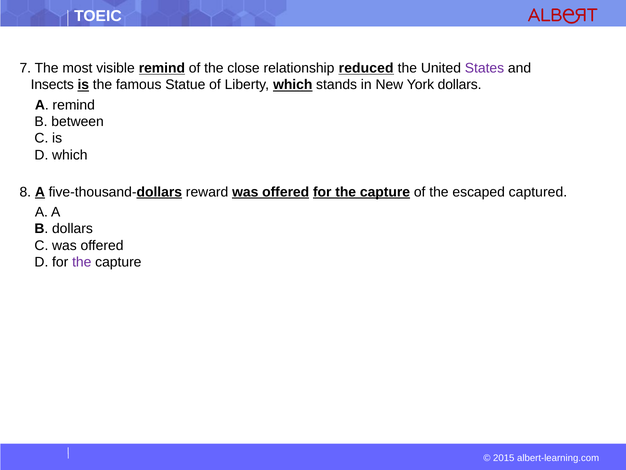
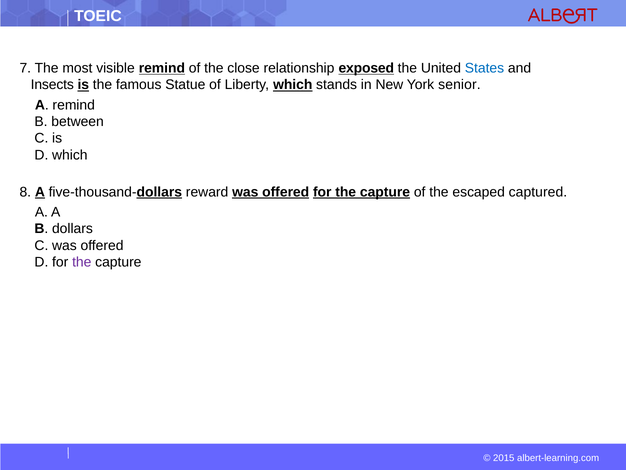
reduced: reduced -> exposed (366, 68)
States colour: purple -> blue (484, 68)
York dollars: dollars -> senior (459, 85)
